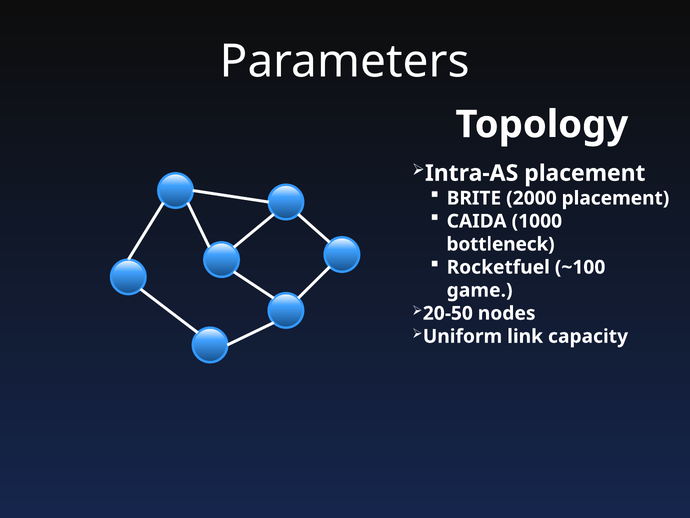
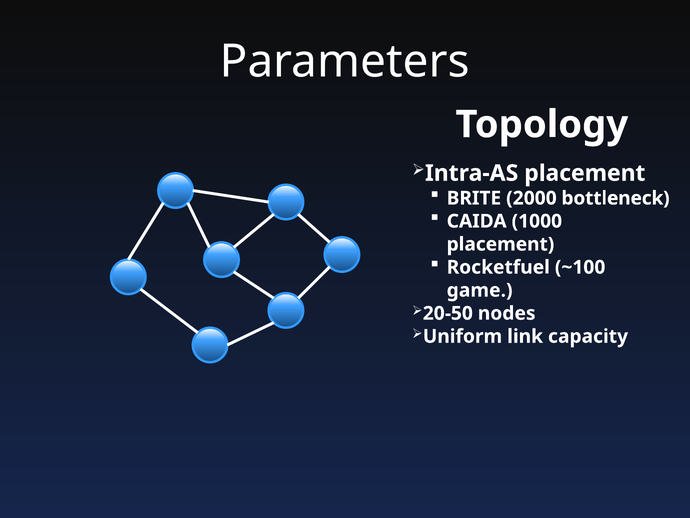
2000 placement: placement -> bottleneck (616, 198)
bottleneck: bottleneck -> placement (500, 244)
